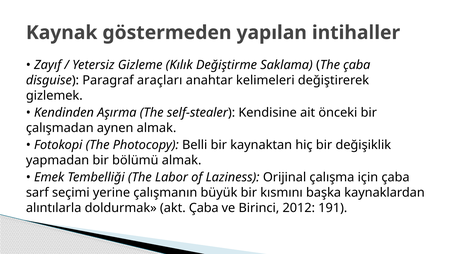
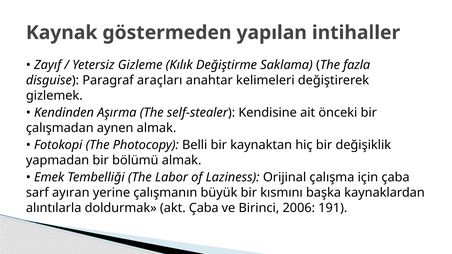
The çaba: çaba -> fazla (357, 65)
seçimi: seçimi -> ayıran (71, 193)
2012: 2012 -> 2006 (299, 208)
